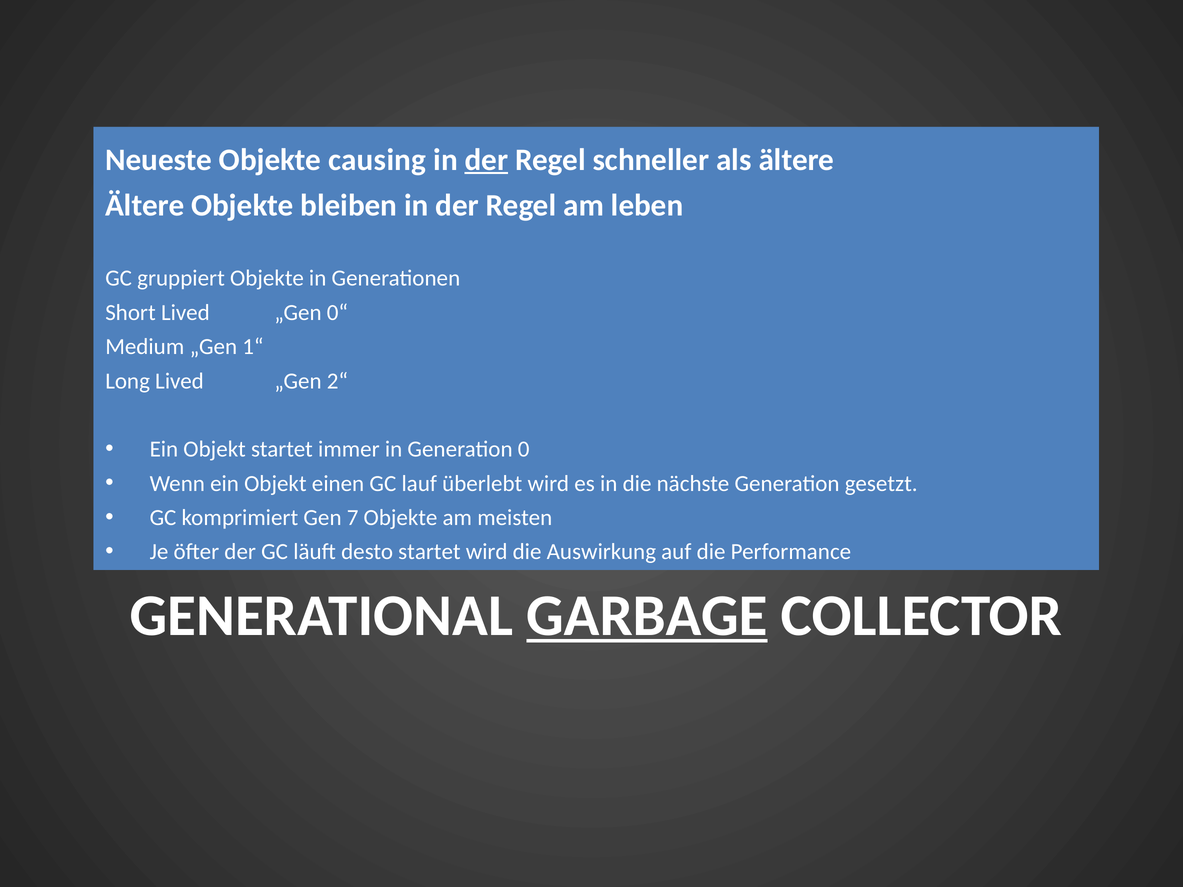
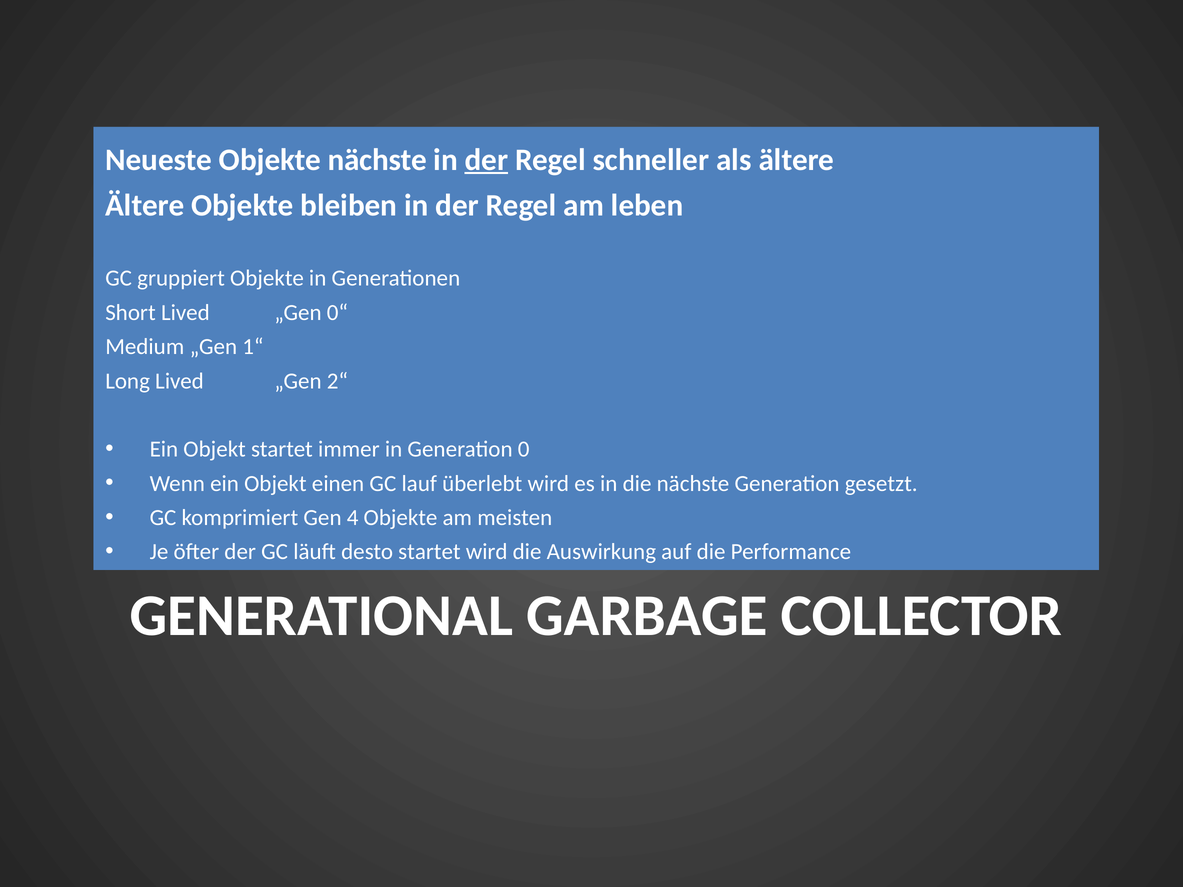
Objekte causing: causing -> nächste (377, 160)
7: 7 -> 4 (353, 518)
GARBAGE underline: present -> none (647, 616)
